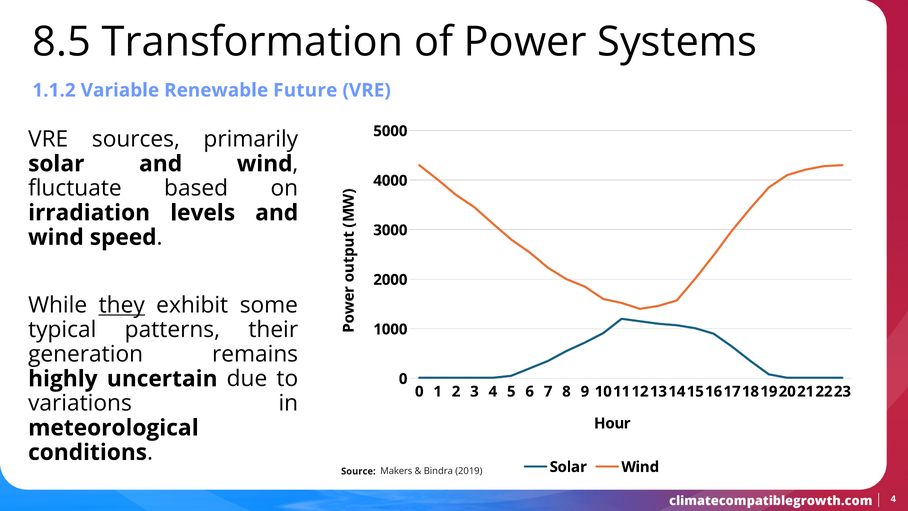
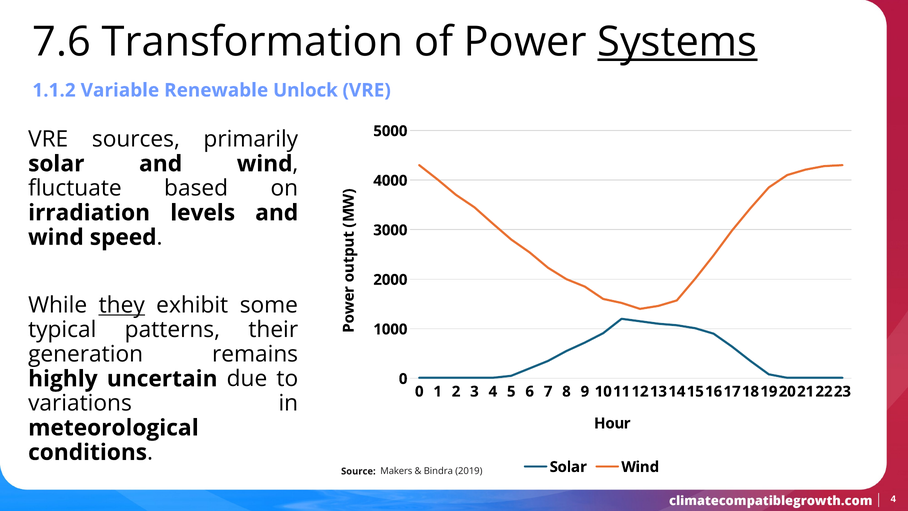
8.5: 8.5 -> 7.6 (62, 42)
Systems underline: none -> present (677, 42)
Future: Future -> Unlock (305, 90)
